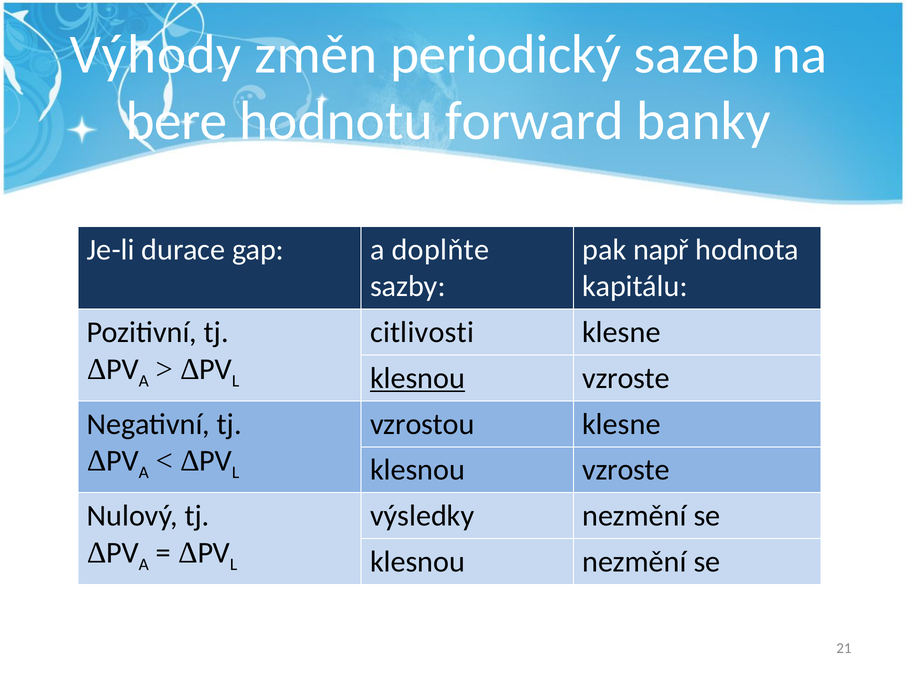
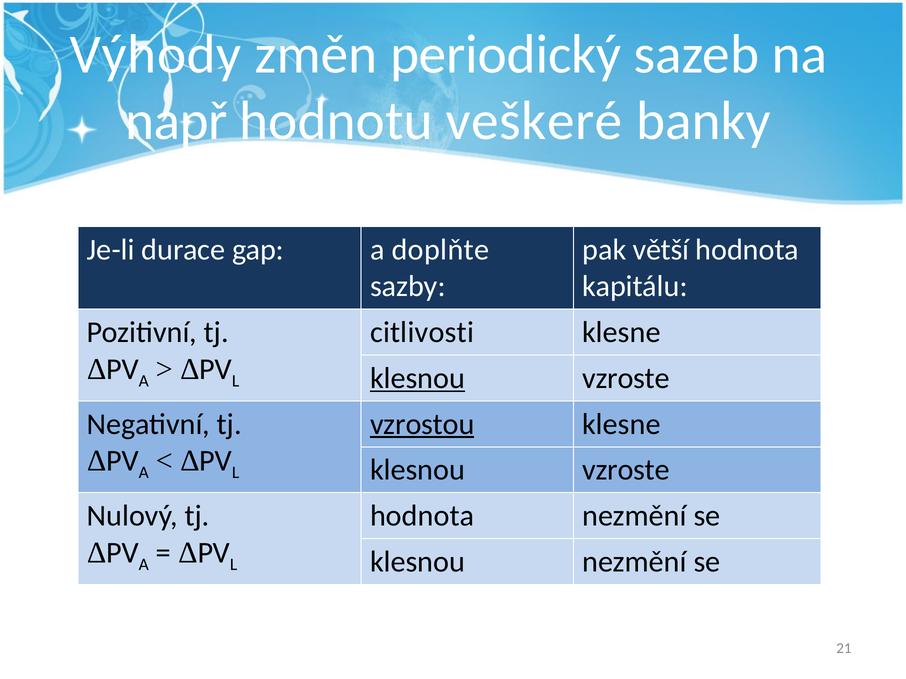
bere: bere -> např (177, 121)
forward: forward -> veškeré (534, 121)
např: např -> větší (661, 250)
vzrostou underline: none -> present (422, 424)
výsledky: výsledky -> hodnota (422, 516)
